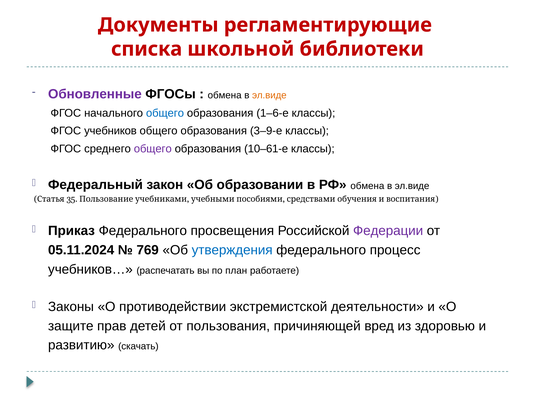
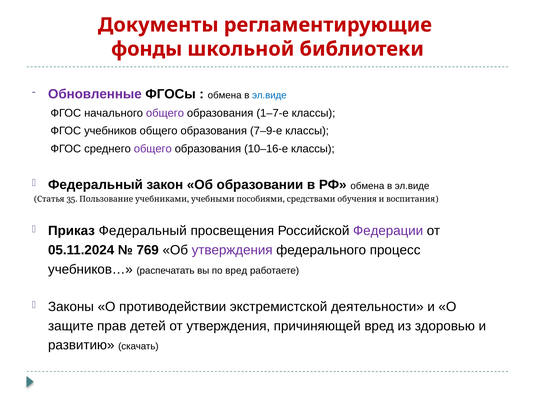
списка: списка -> фонды (147, 49)
эл.виде colour: orange -> blue (269, 95)
общего colour: blue -> purple (165, 113)
1–6-е: 1–6-е -> 1–7-е (273, 113)
3–9-е: 3–9-е -> 7–9-е (266, 131)
10–61-е: 10–61-е -> 10–16-е (266, 149)
Приказ Федерального: Федерального -> Федеральный (143, 231)
утверждения colour: blue -> purple (232, 250)
по план: план -> вред (236, 271)
от пользования: пользования -> утверждения (228, 326)
